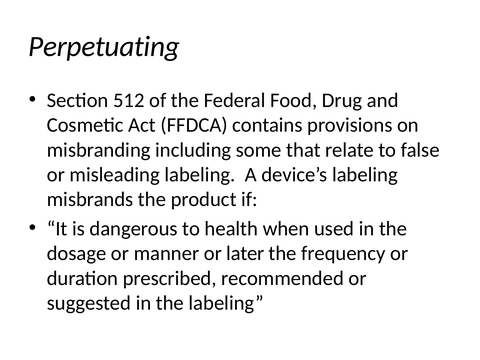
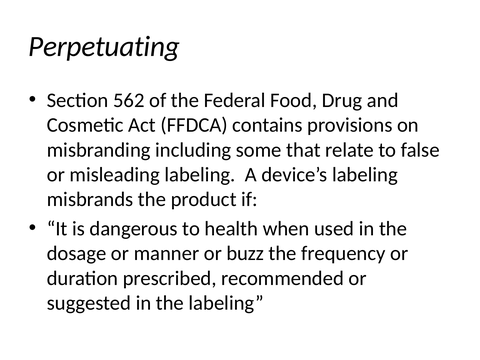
512: 512 -> 562 (129, 100)
later: later -> buzz (245, 253)
